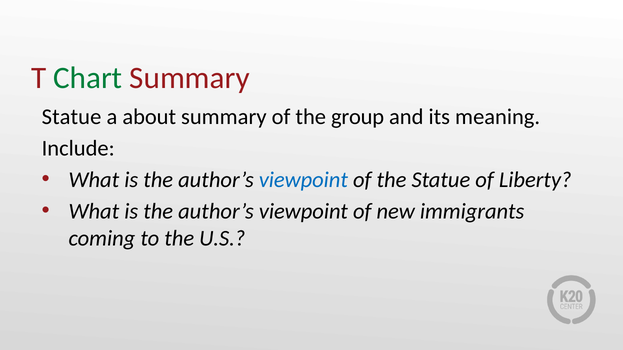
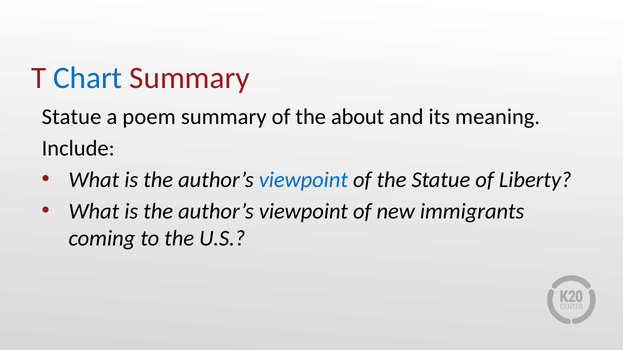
Chart colour: green -> blue (88, 78)
about: about -> poem (149, 117)
group: group -> about (358, 117)
